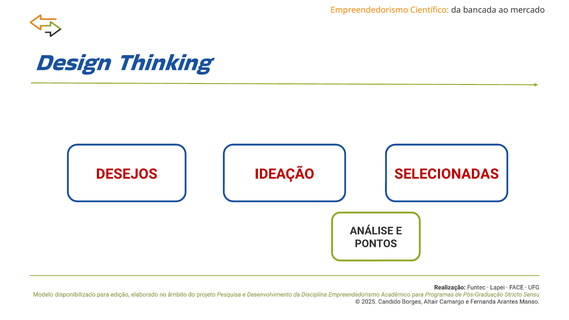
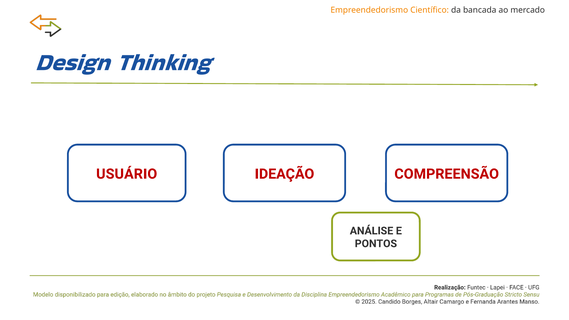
DESEJOS: DESEJOS -> USUÁRIO (127, 174)
SELECIONADAS: SELECIONADAS -> COMPREENSÃO (447, 174)
